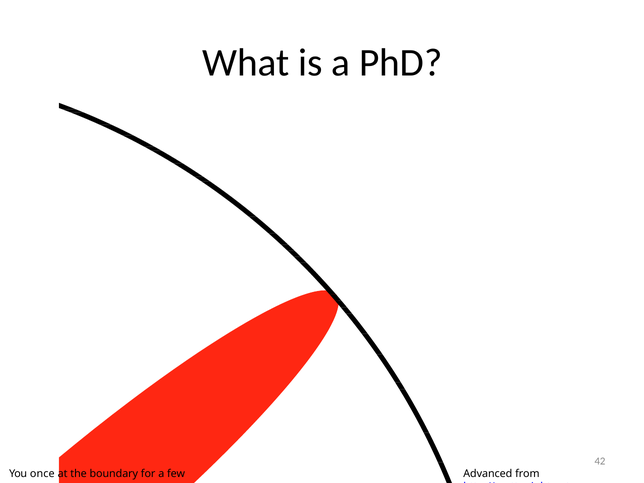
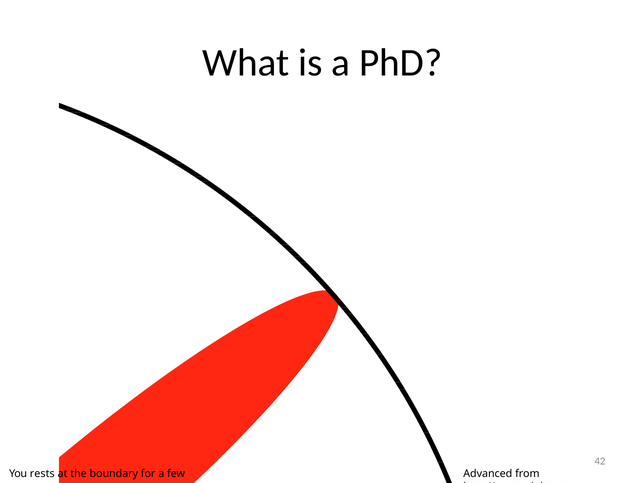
once: once -> rests (42, 474)
